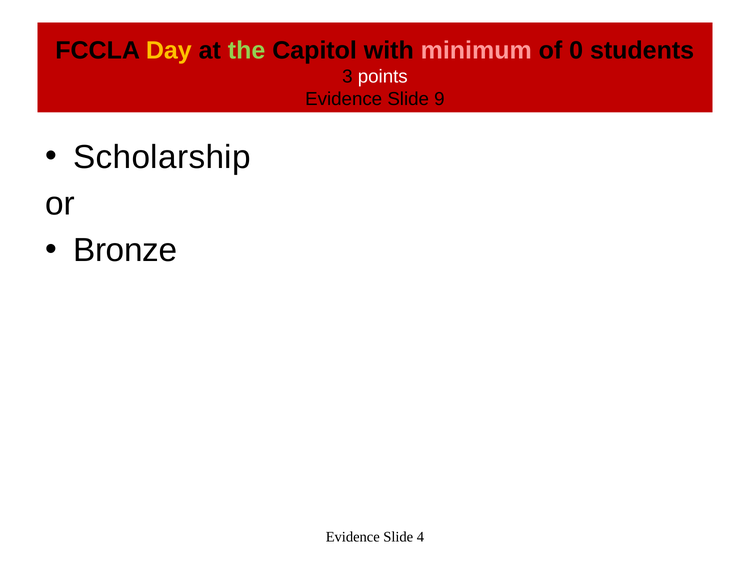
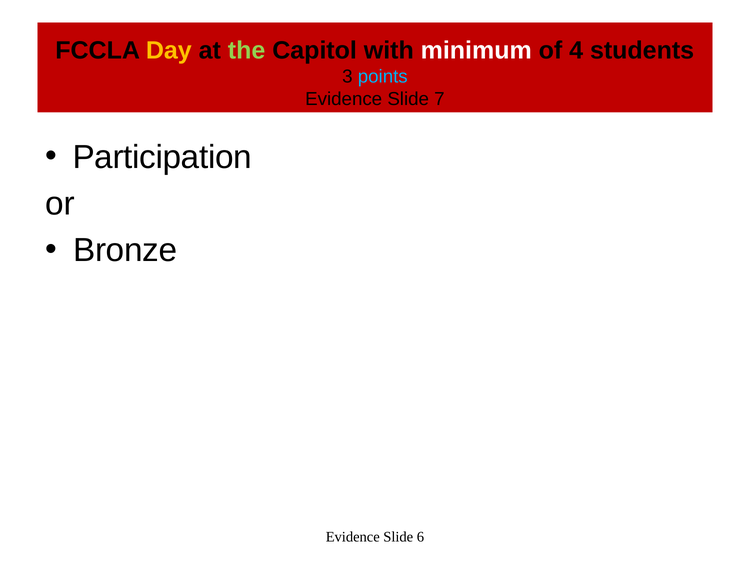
minimum colour: pink -> white (476, 51)
0: 0 -> 4 (576, 51)
points colour: white -> light blue (383, 76)
9: 9 -> 7 (439, 99)
Scholarship: Scholarship -> Participation (162, 157)
4: 4 -> 6 (420, 537)
